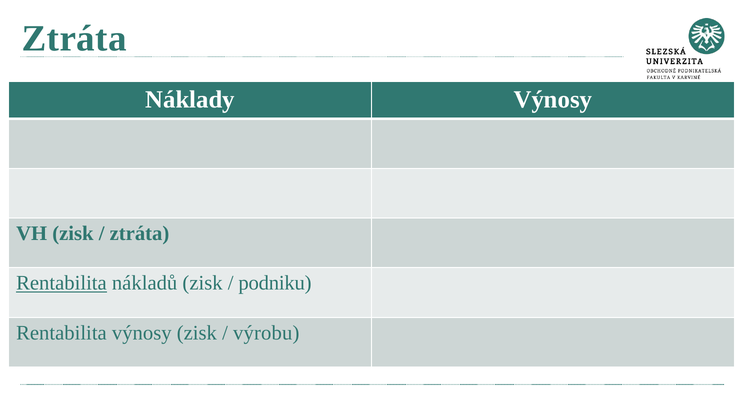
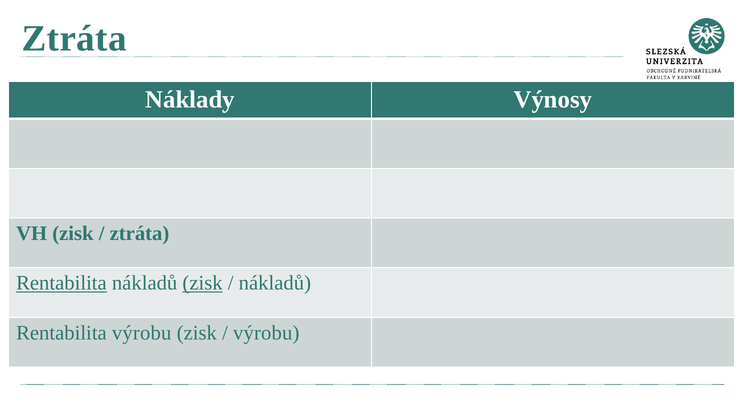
zisk underline: none -> present (203, 283)
podniku: podniku -> nákladů (275, 283)
Rentabilita výnosy: výnosy -> výrobu (142, 333)
